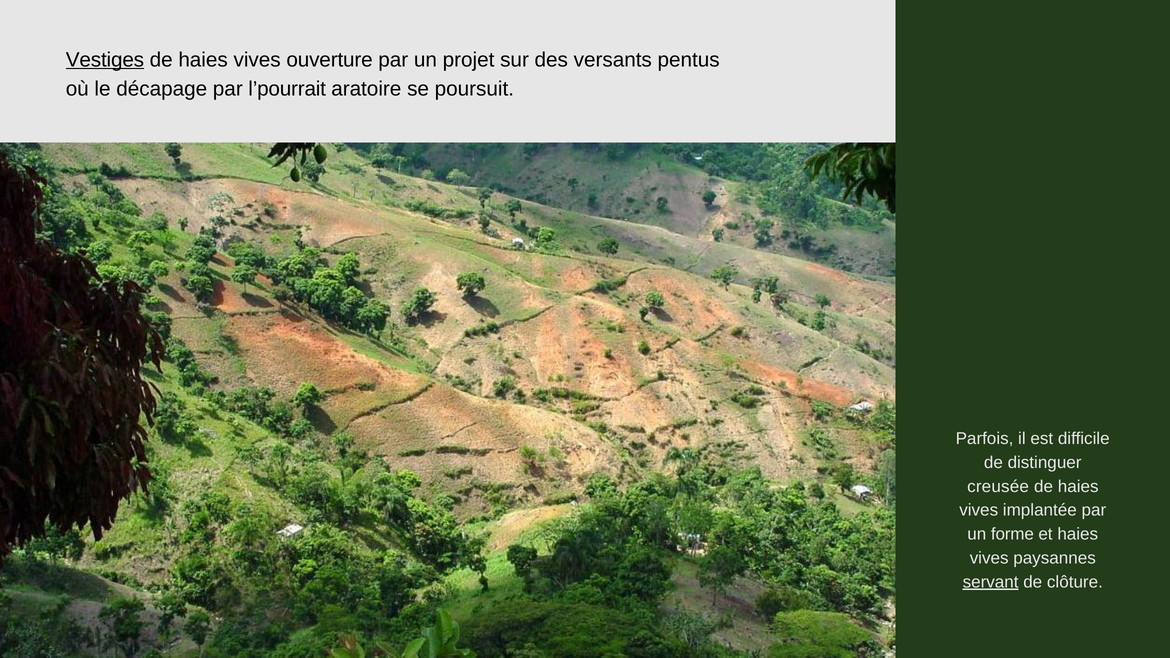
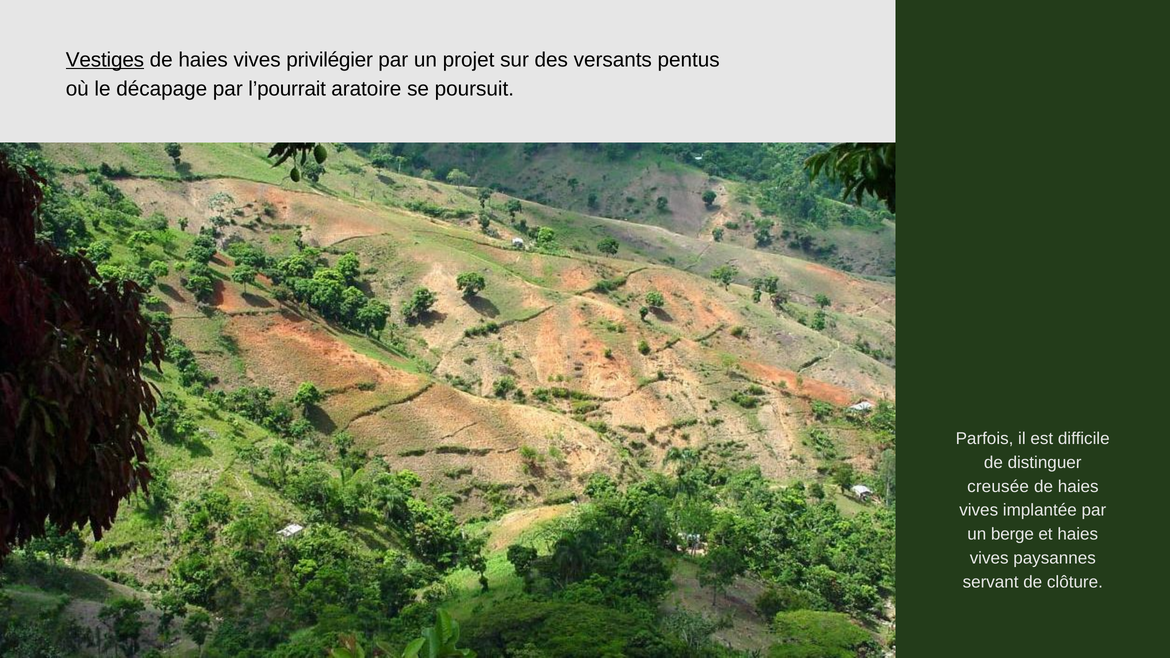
ouverture: ouverture -> privilégier (330, 60)
forme: forme -> berge (1012, 534)
servant underline: present -> none (991, 582)
